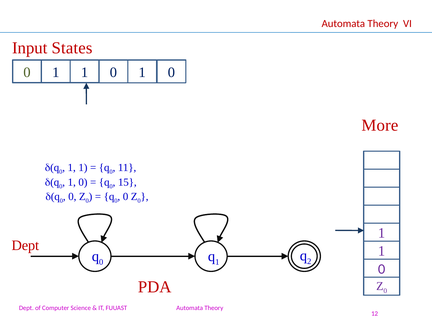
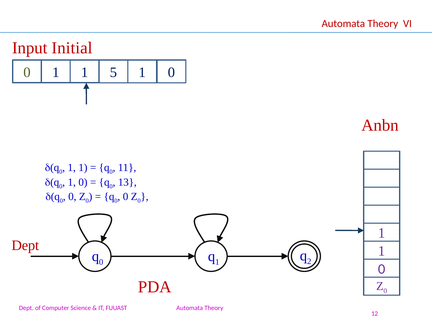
States: States -> Initial (72, 48)
0: 0 -> 5 (113, 72)
More: More -> Anbn (380, 125)
15: 15 -> 13 (127, 182)
